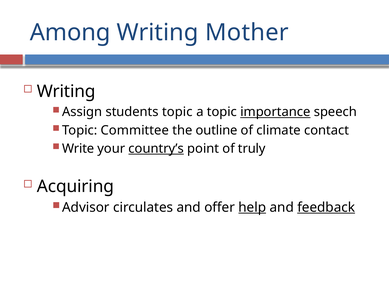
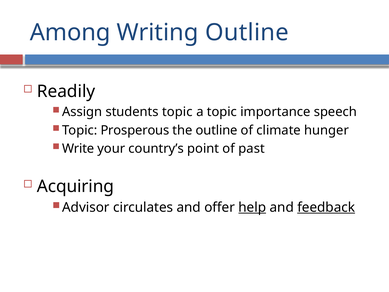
Writing Mother: Mother -> Outline (247, 32)
Writing: Writing -> Readily (66, 91)
importance underline: present -> none (275, 112)
Committee: Committee -> Prosperous (135, 130)
contact: contact -> hunger (327, 130)
country’s underline: present -> none (156, 148)
truly: truly -> past (252, 148)
